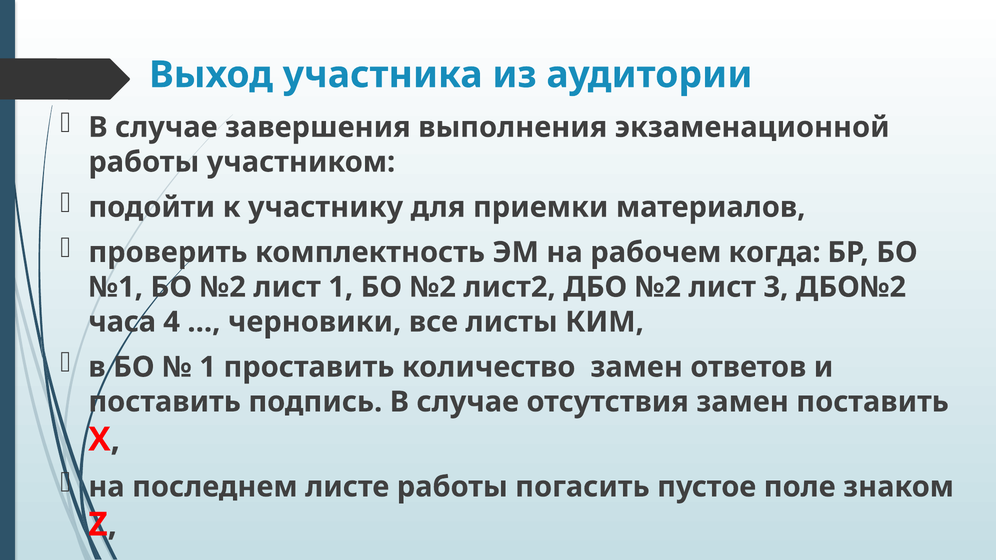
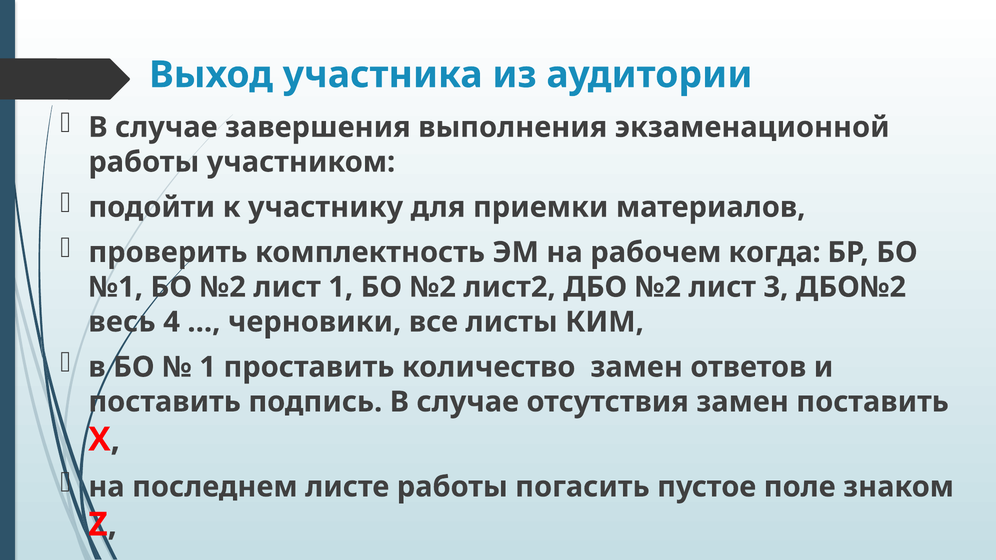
часа: часа -> весь (122, 322)
